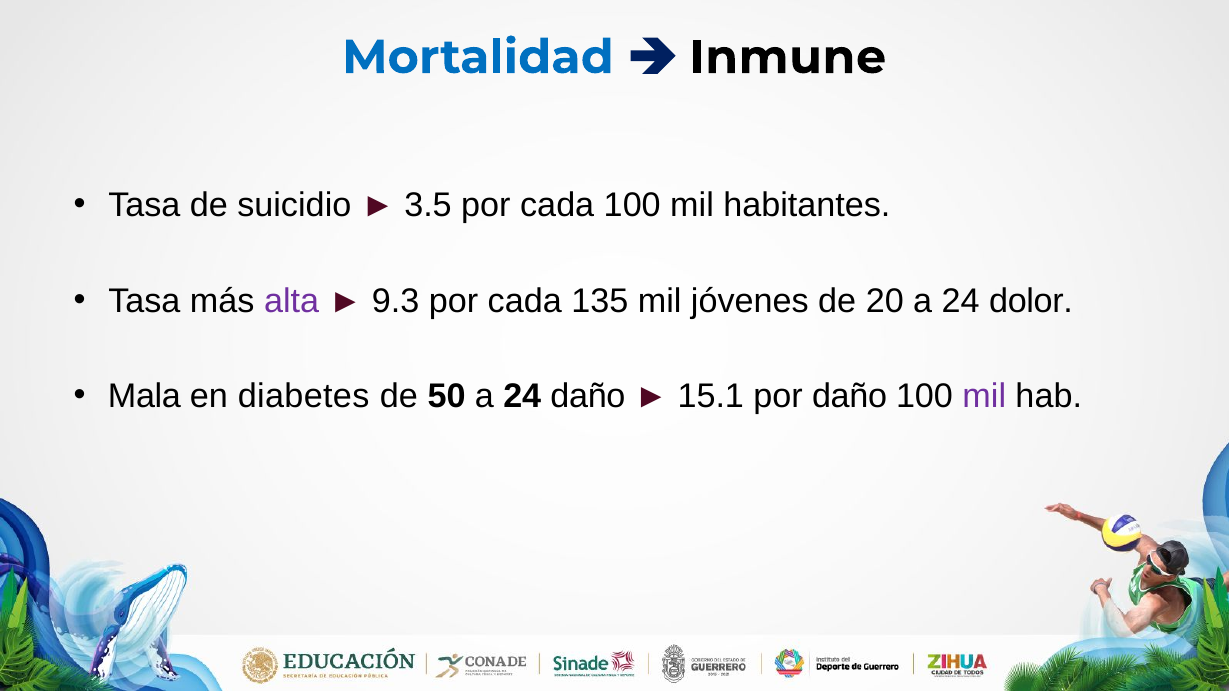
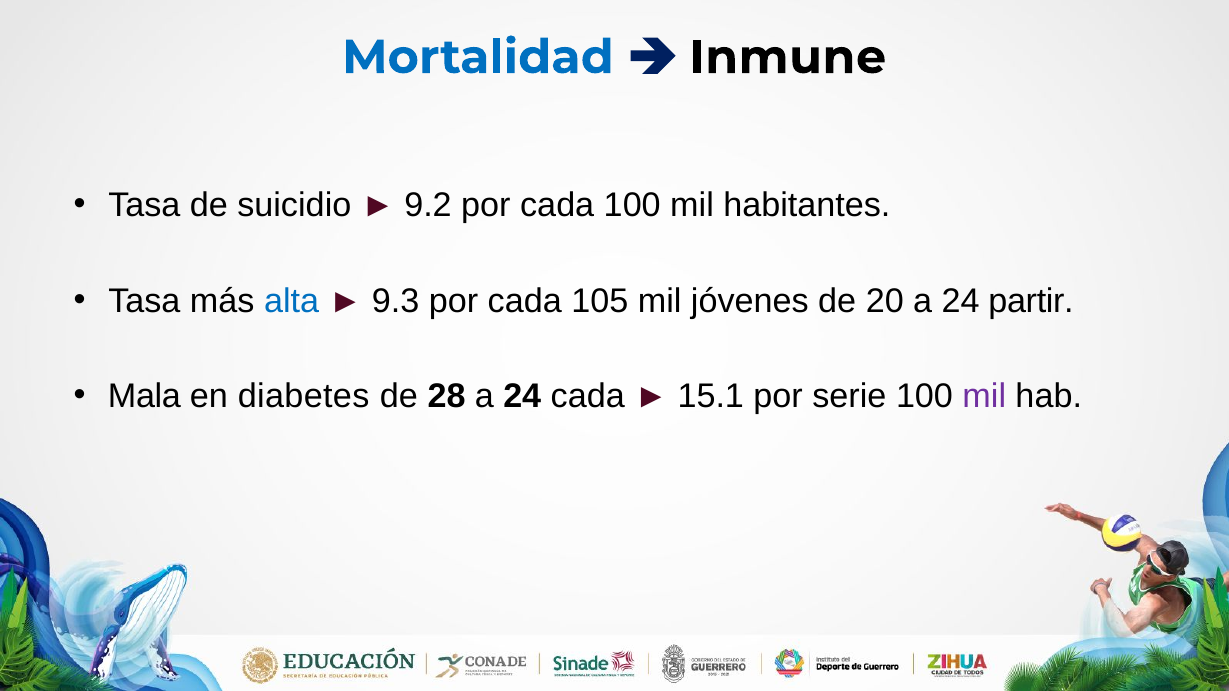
3.5: 3.5 -> 9.2 (428, 205)
alta colour: purple -> blue (292, 301)
135: 135 -> 105 (600, 301)
dolor: dolor -> partir (1031, 301)
50: 50 -> 28 (447, 397)
24 daño: daño -> cada (588, 397)
por daño: daño -> serie (849, 397)
